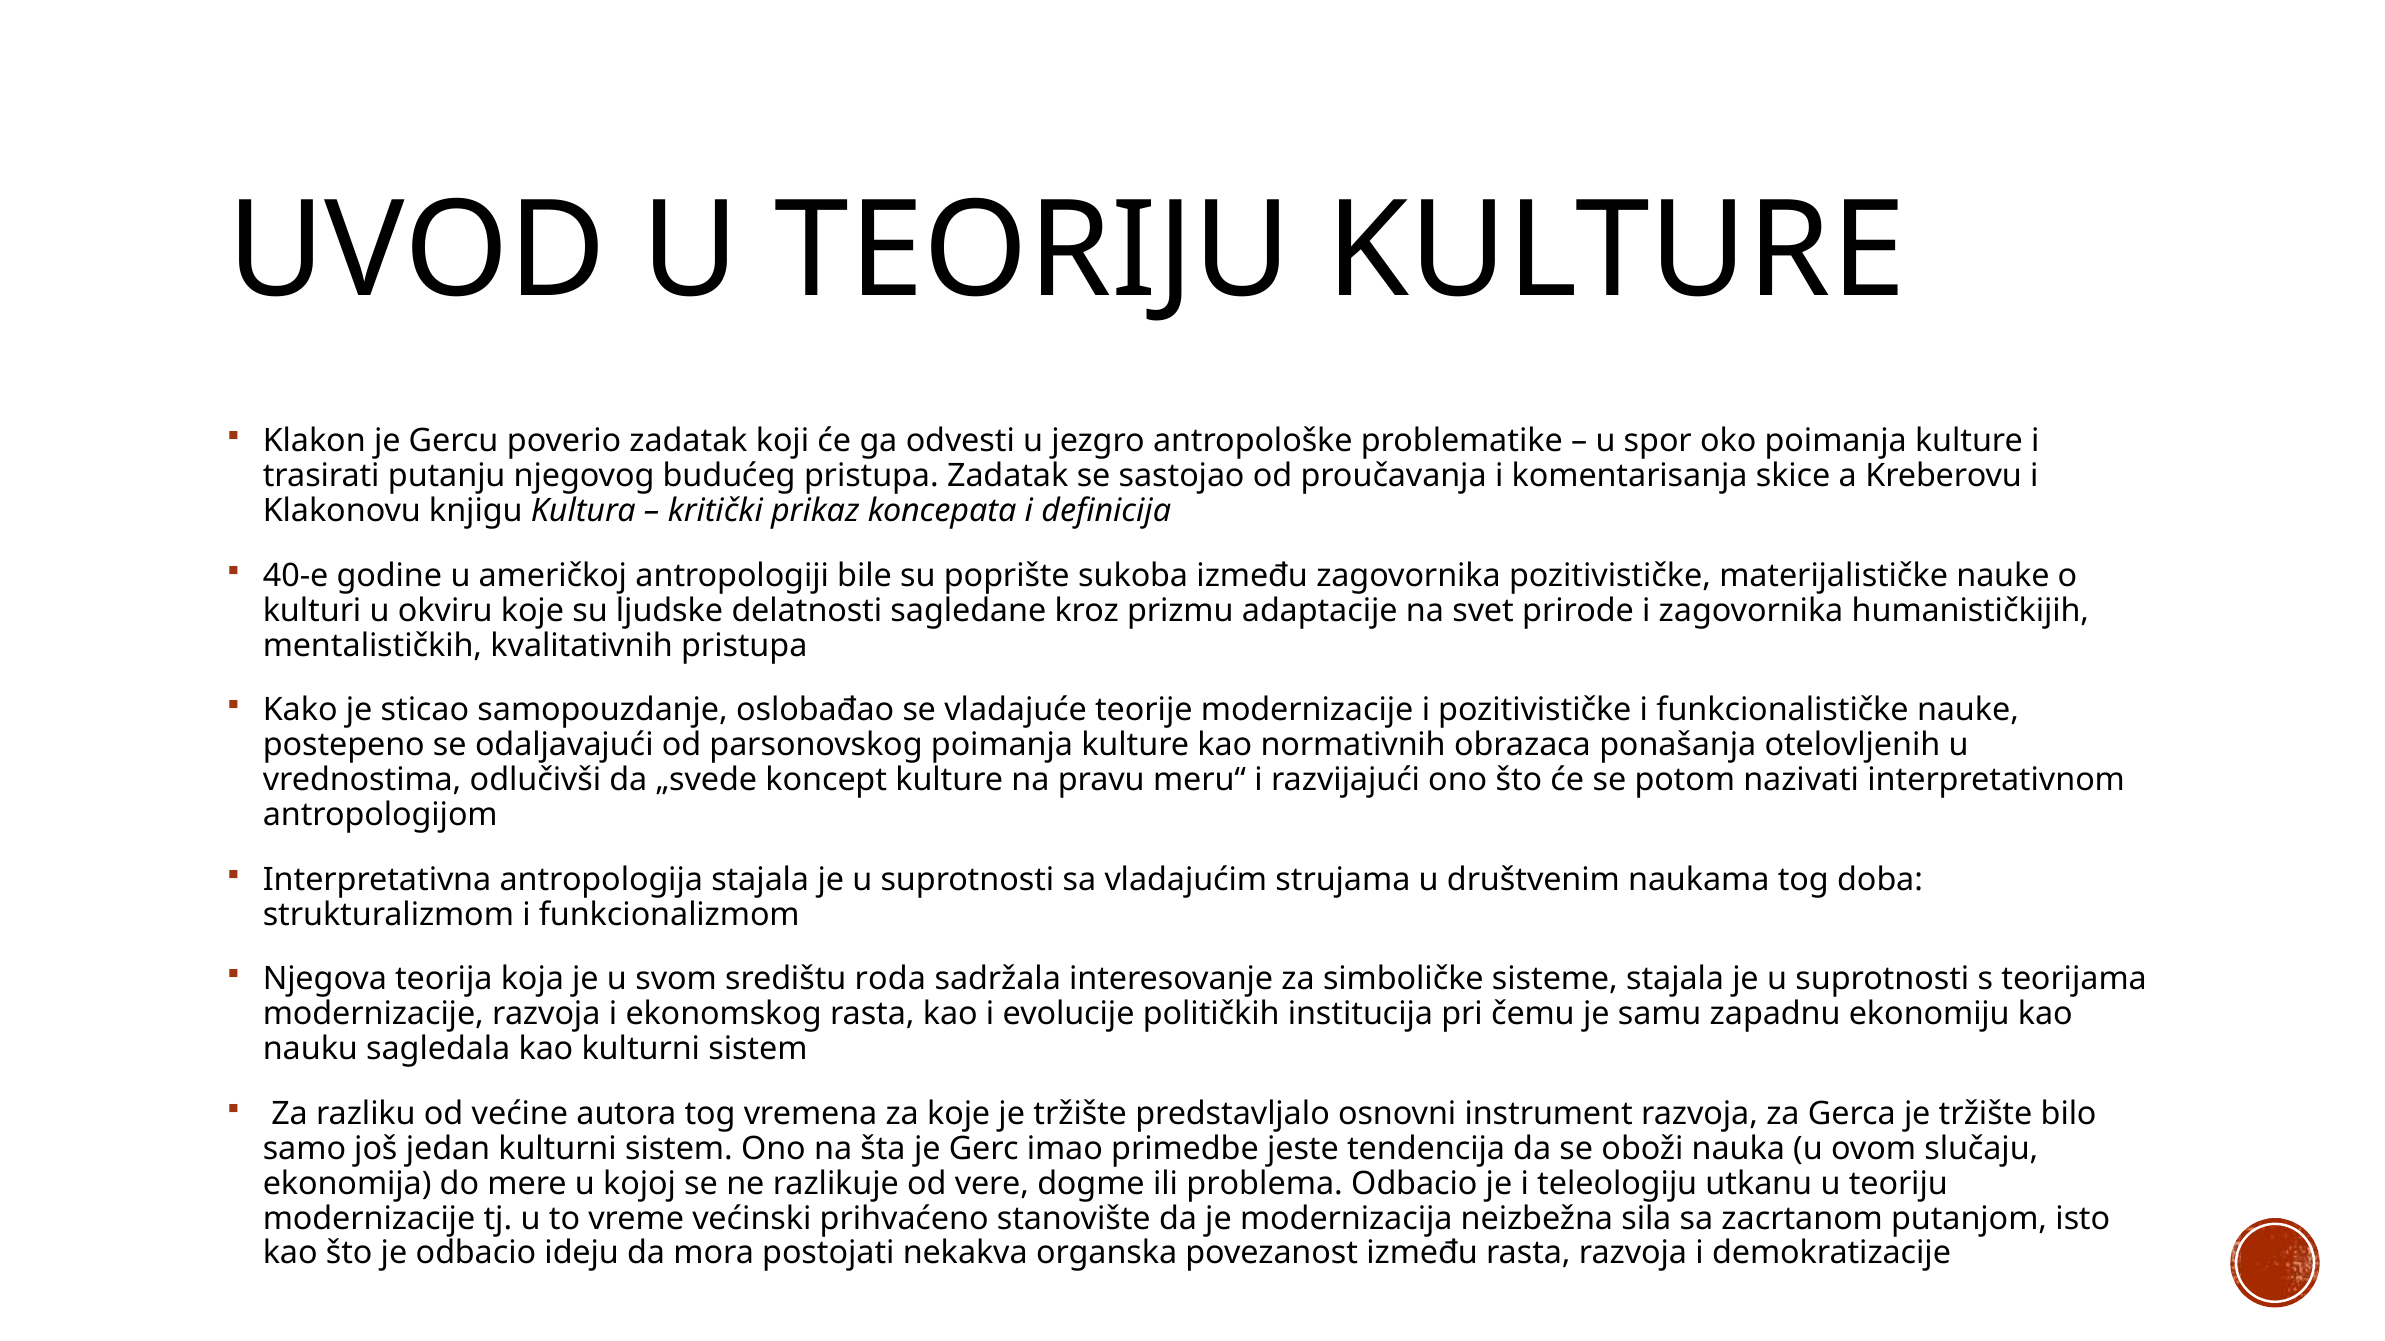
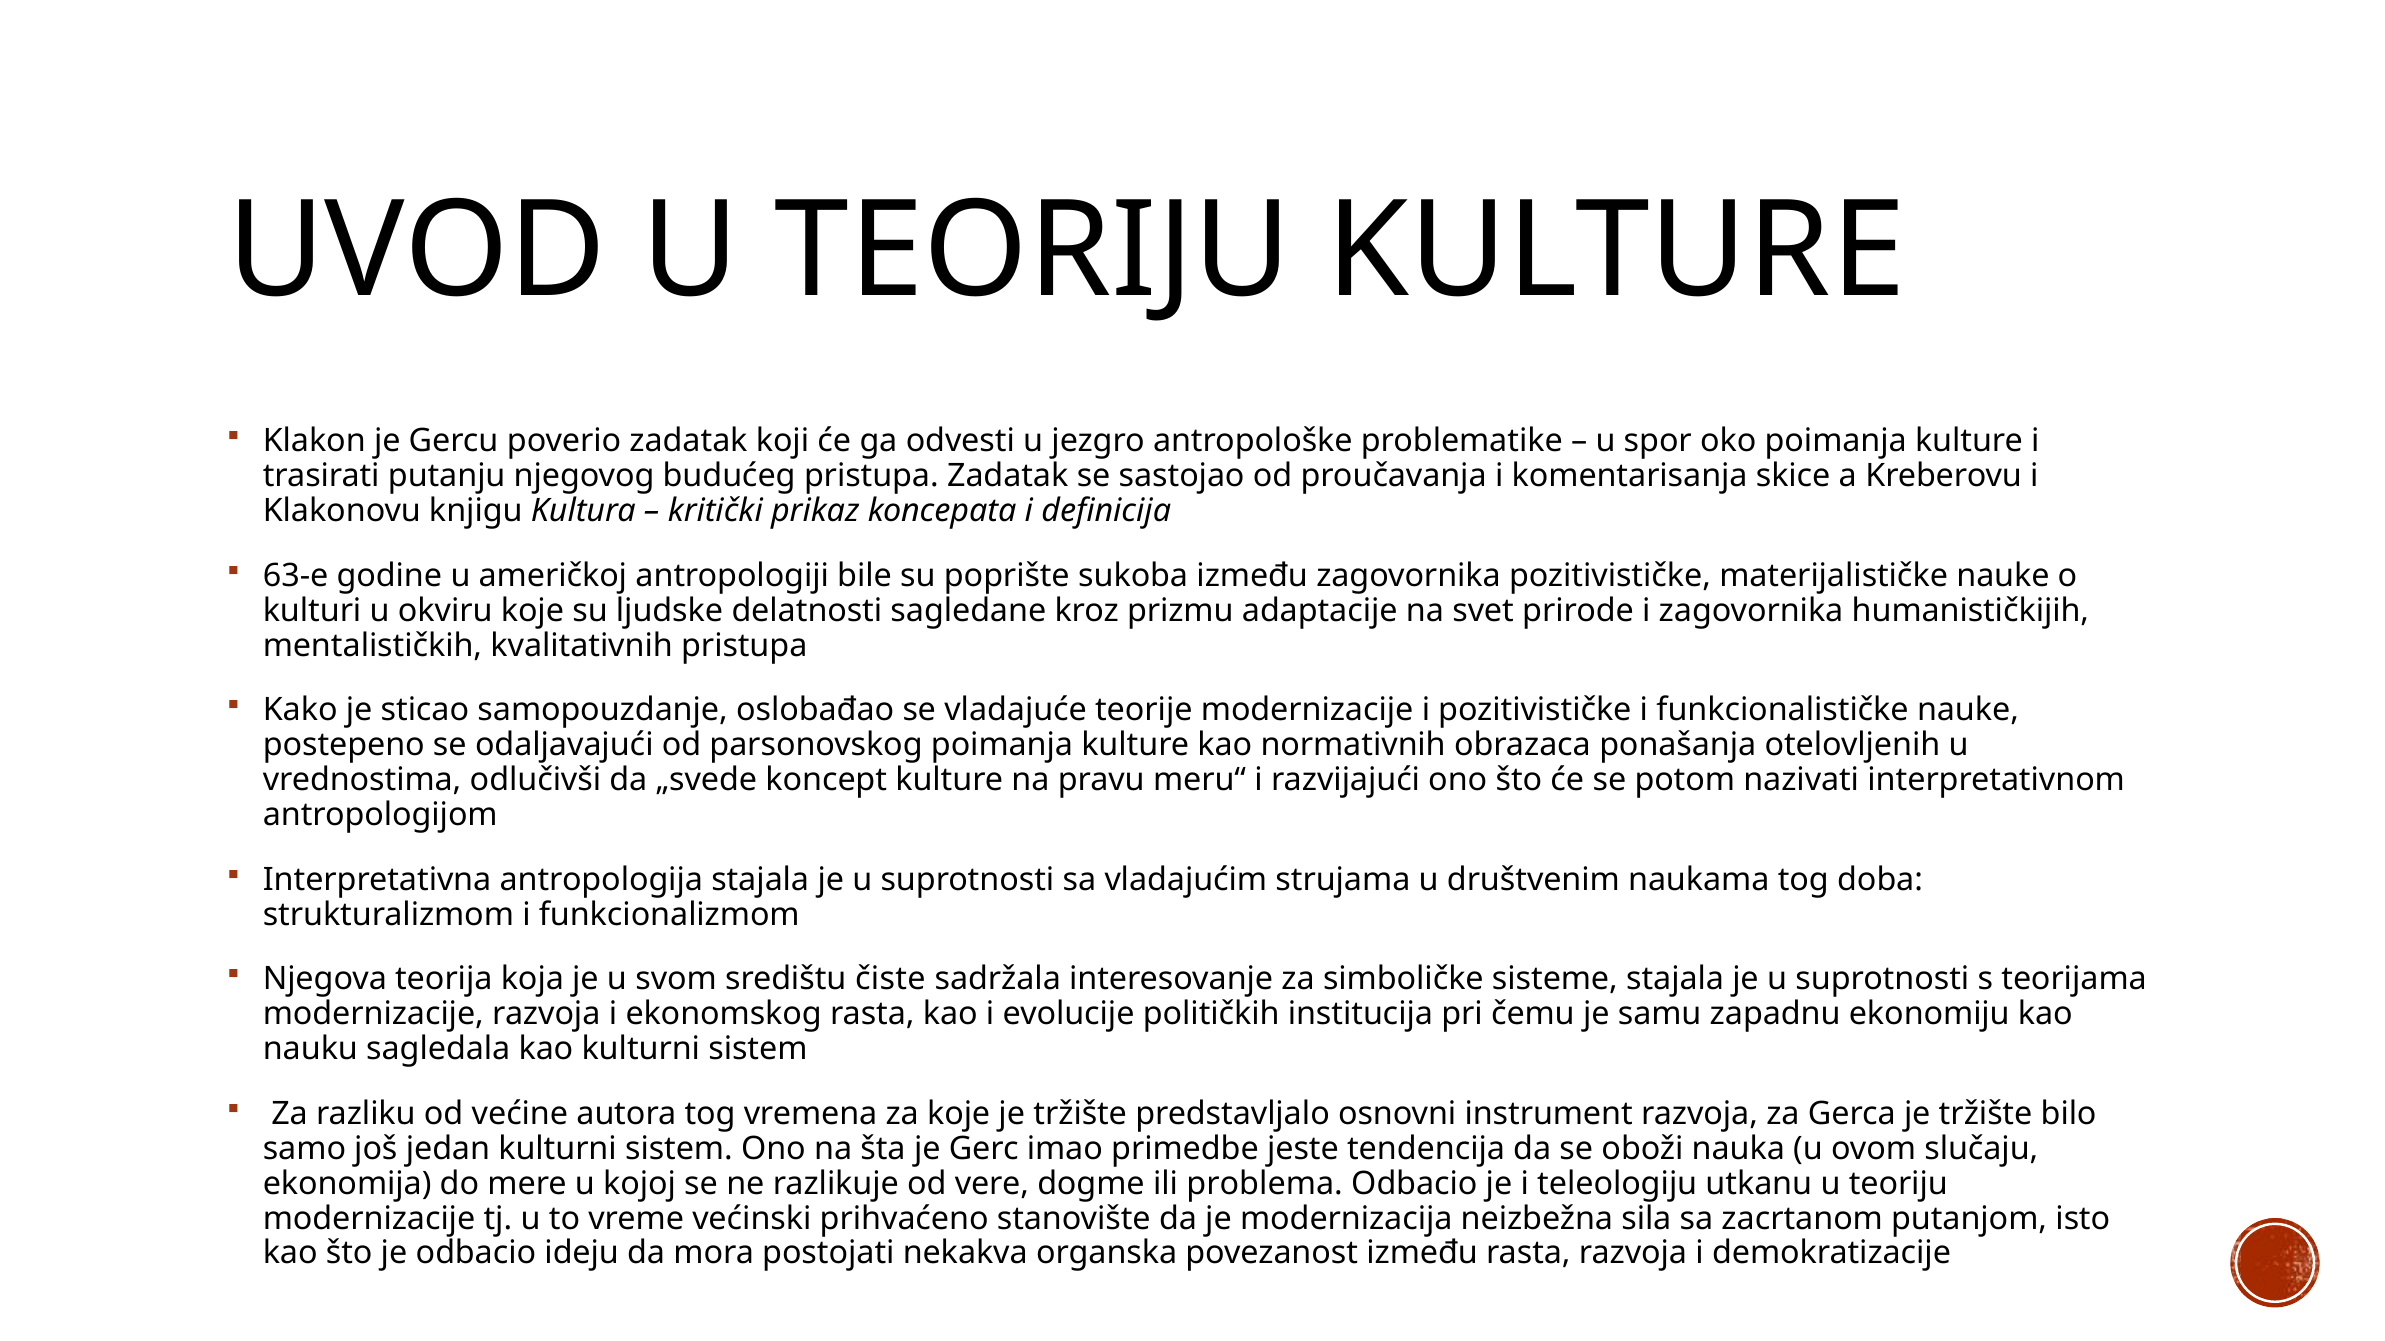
40-e: 40-e -> 63-e (296, 576)
roda: roda -> čiste (890, 980)
